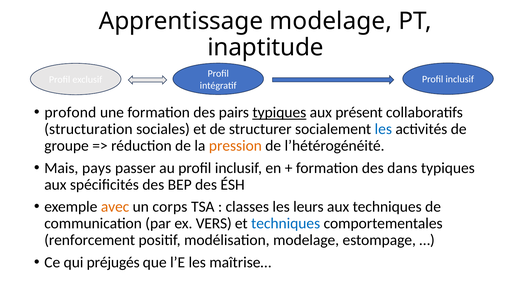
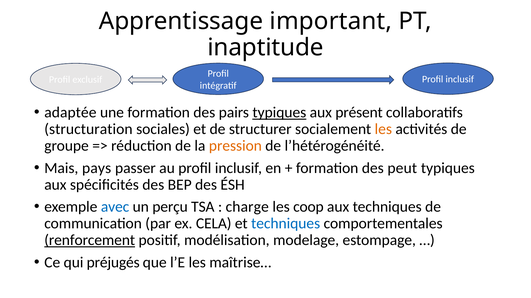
Apprentissage modelage: modelage -> important (331, 21)
profond: profond -> adaptée (70, 113)
les colour: blue -> orange (383, 129)
dans: dans -> peut (402, 168)
avec colour: orange -> blue (115, 207)
corps: corps -> perçu (170, 207)
classes: classes -> charge (247, 207)
leurs: leurs -> coop (308, 207)
VERS: VERS -> CELA (214, 224)
renforcement underline: none -> present (90, 241)
